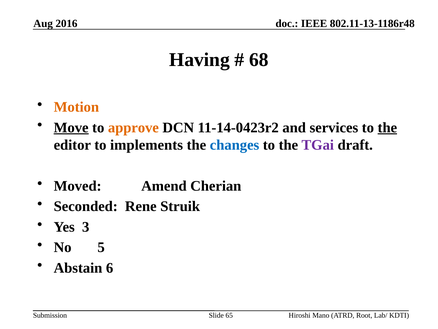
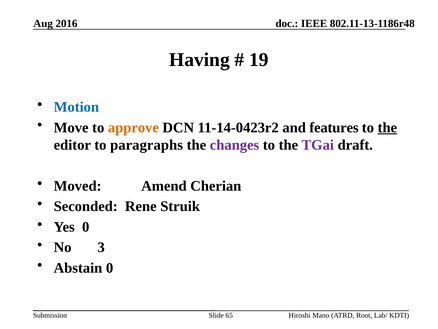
68: 68 -> 19 (259, 60)
Motion colour: orange -> blue (76, 107)
Move underline: present -> none (71, 127)
services: services -> features (334, 127)
implements: implements -> paragraphs (147, 145)
changes colour: blue -> purple (235, 145)
Yes 3: 3 -> 0 (86, 227)
5: 5 -> 3 (101, 247)
Abstain 6: 6 -> 0 (110, 267)
